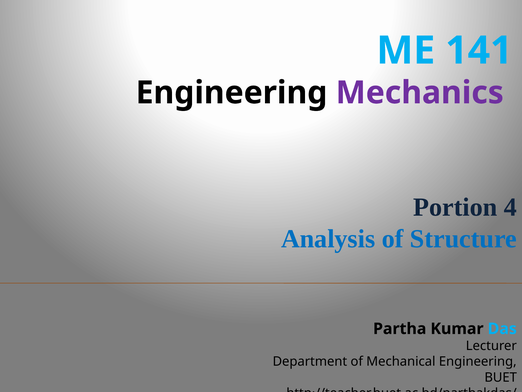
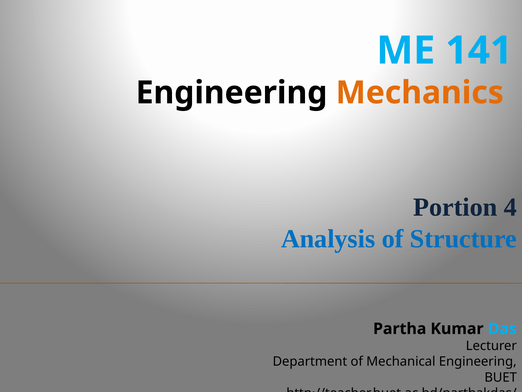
Mechanics colour: purple -> orange (420, 93)
